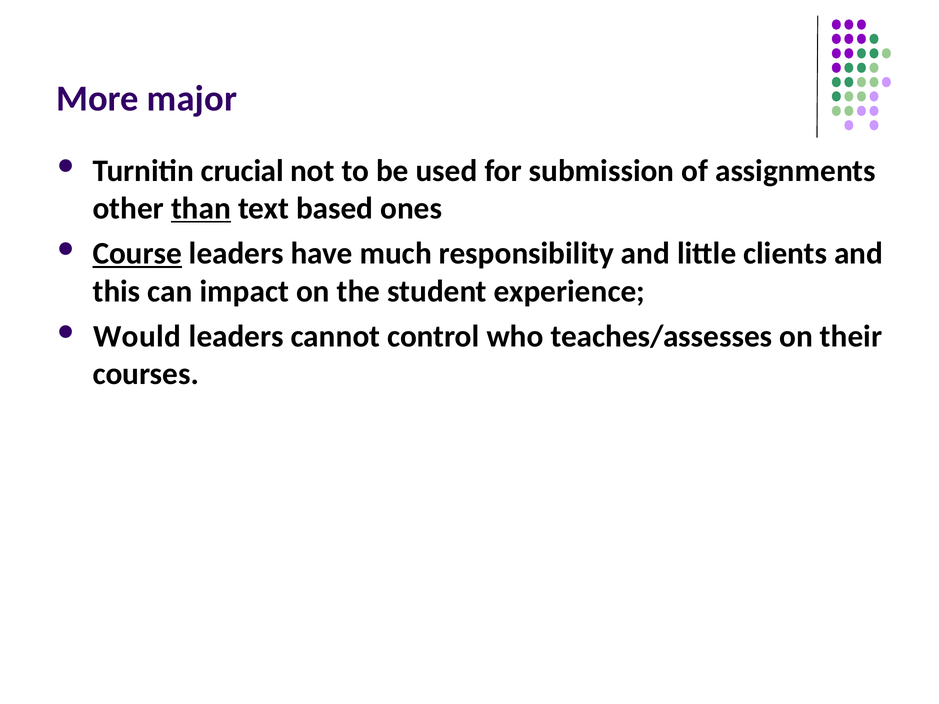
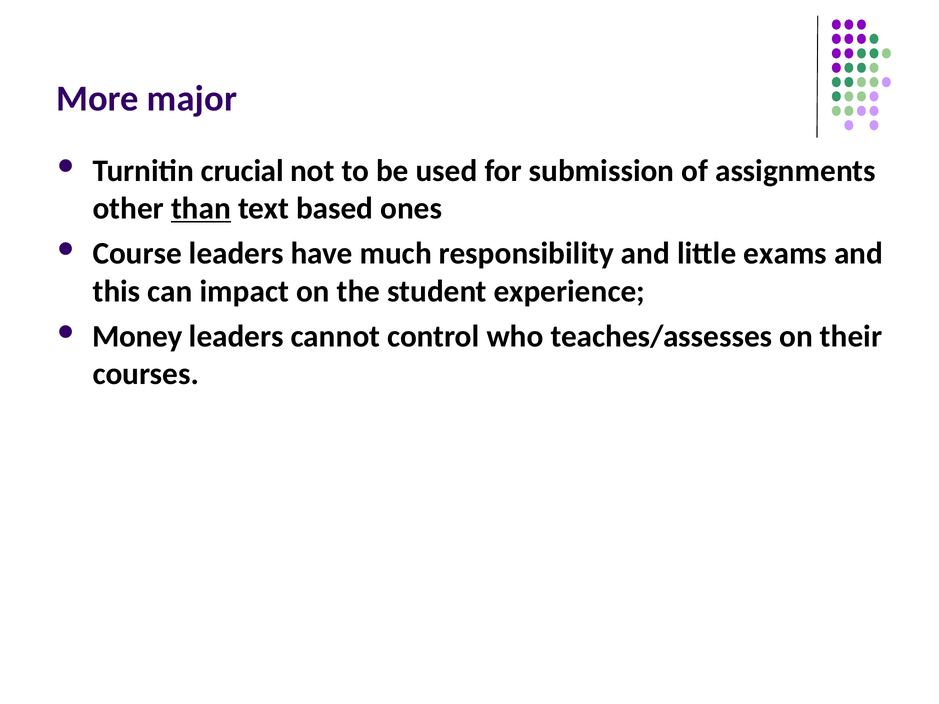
Course underline: present -> none (137, 254)
clients: clients -> exams (785, 254)
Would: Would -> Money (137, 337)
